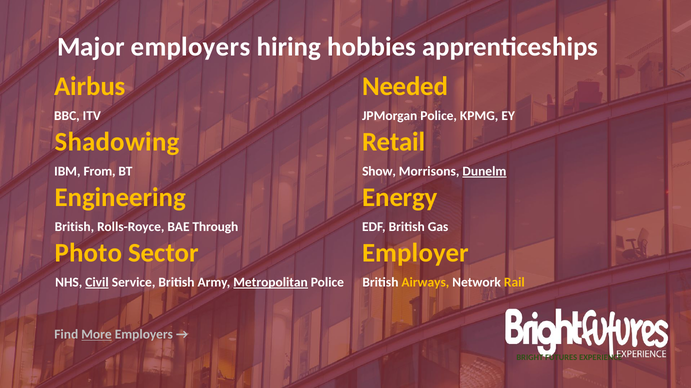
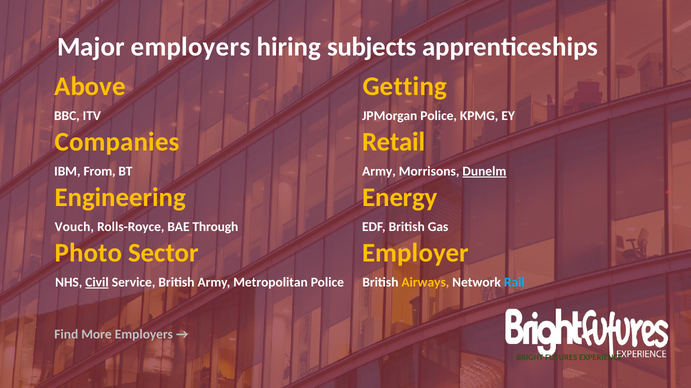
hobbies: hobbies -> subjects (372, 47)
Airbus: Airbus -> Above (90, 86)
Needed: Needed -> Getting (405, 86)
Shadowing: Shadowing -> Companies (117, 142)
Show: Show -> Army (379, 171)
British: British -> Vouch (74, 227)
Metropolitan underline: present -> none (271, 283)
Rail colour: yellow -> light blue (514, 283)
More underline: present -> none (96, 335)
